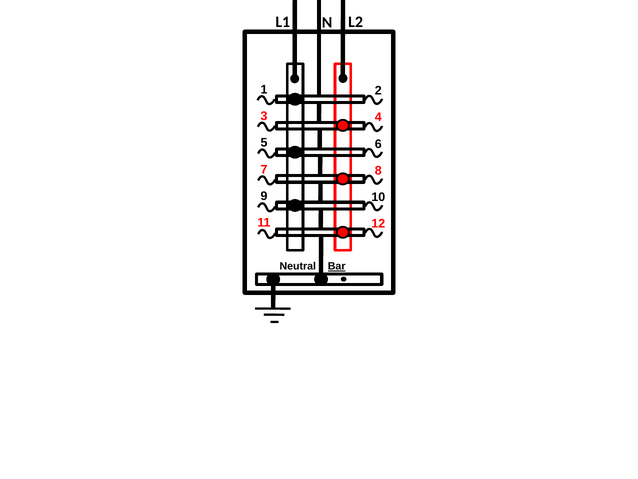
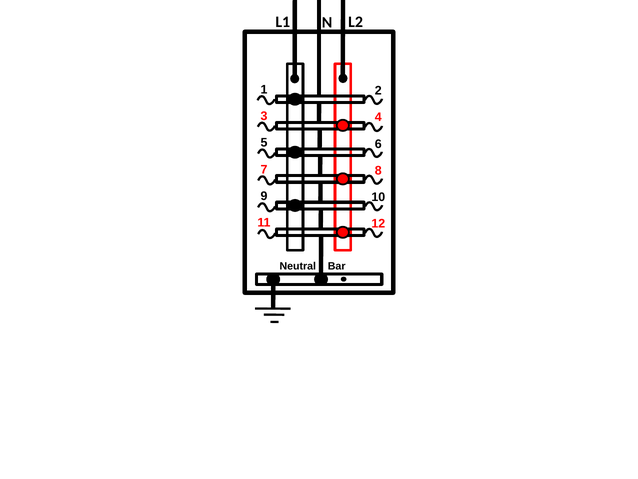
Bar underline: present -> none (337, 266)
